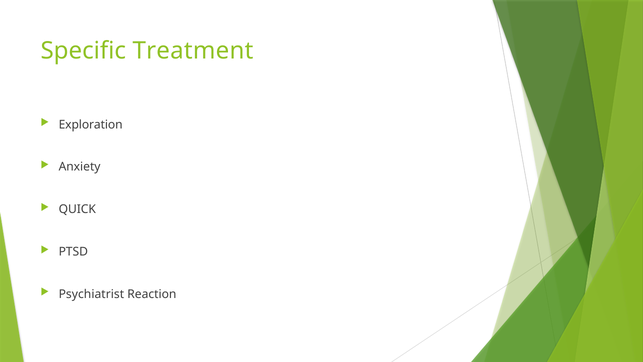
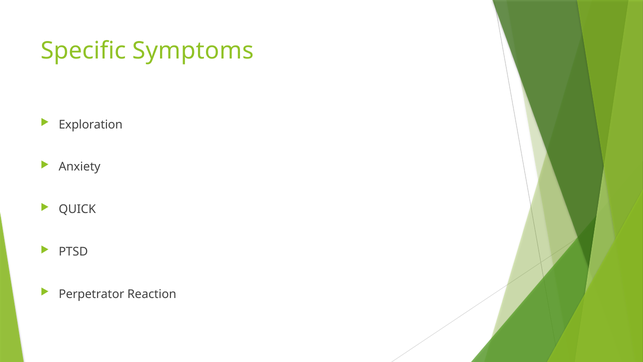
Treatment: Treatment -> Symptoms (193, 51)
Psychiatrist: Psychiatrist -> Perpetrator (91, 294)
